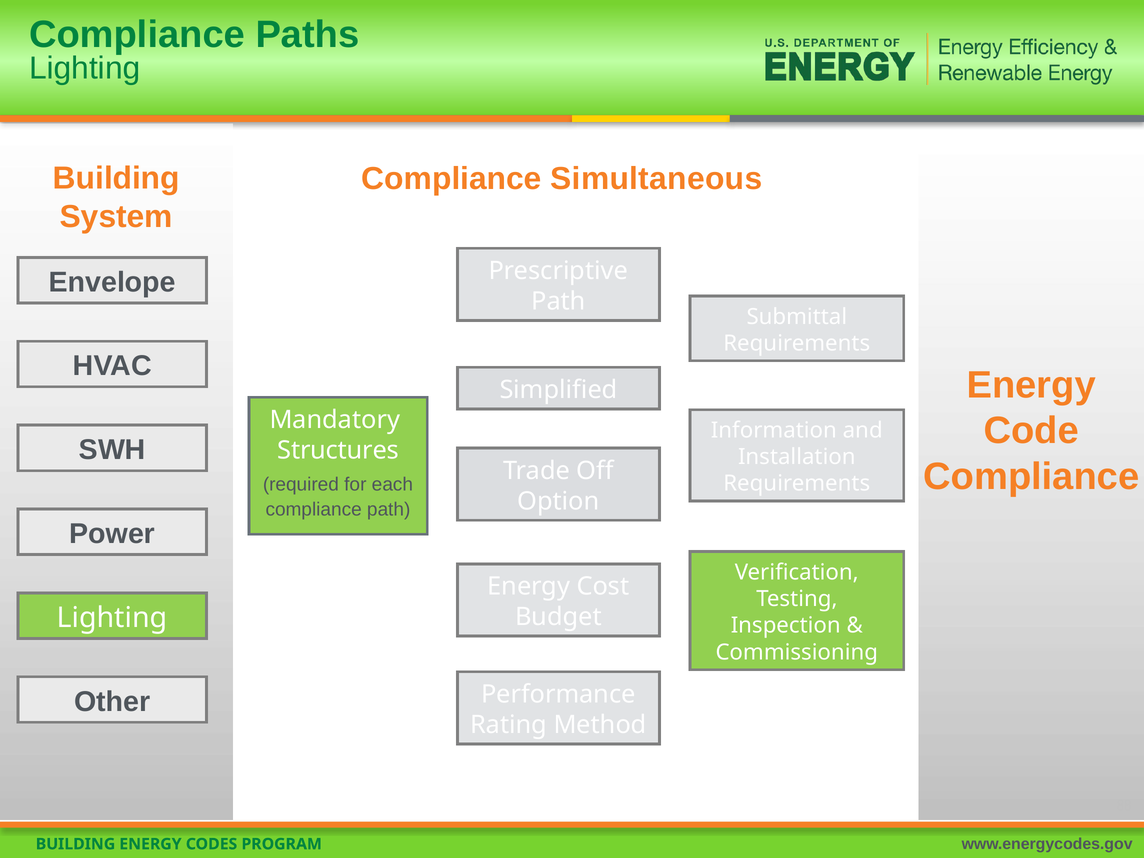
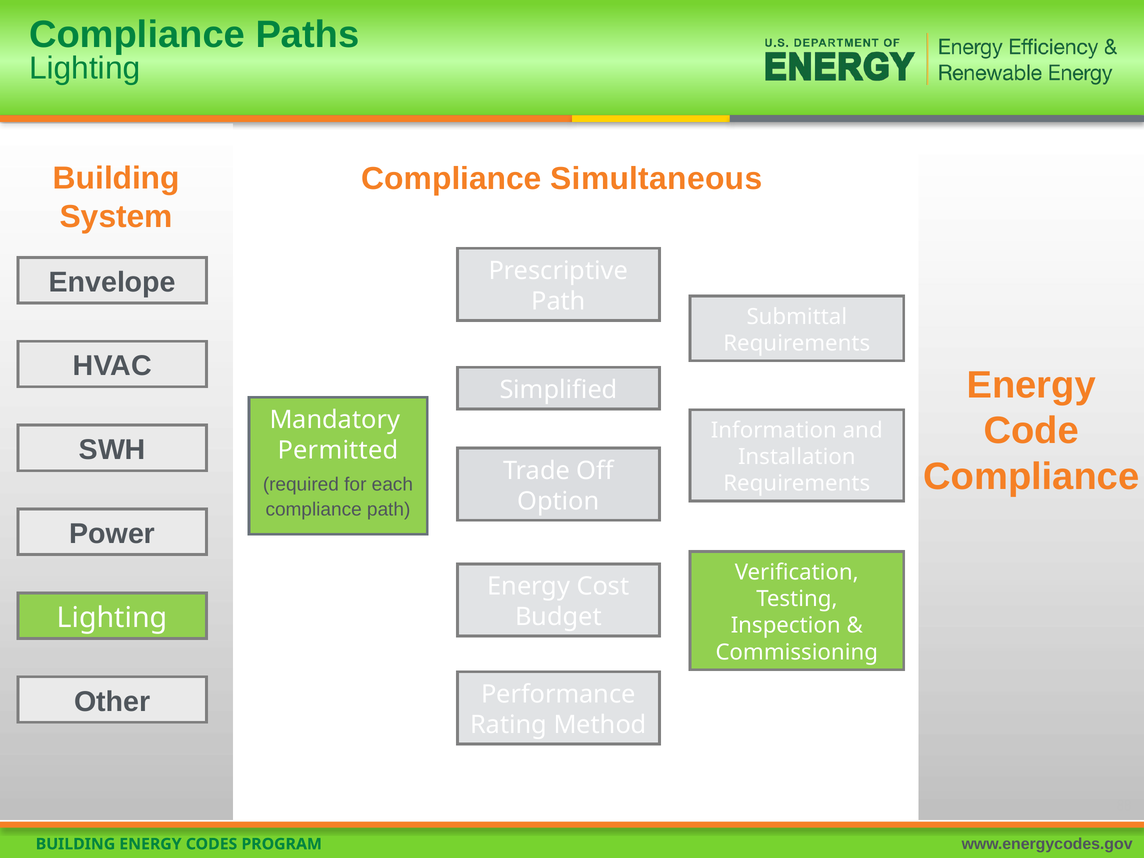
Structures: Structures -> Permitted (338, 450)
